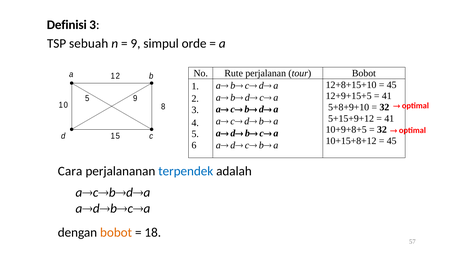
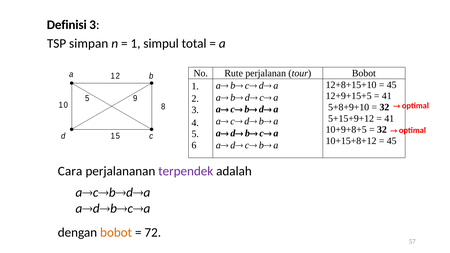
sebuah: sebuah -> simpan (89, 44)
9: 9 -> 1 (135, 44)
orde: orde -> total (194, 44)
terpendek colour: blue -> purple (186, 171)
18: 18 -> 72 (153, 233)
